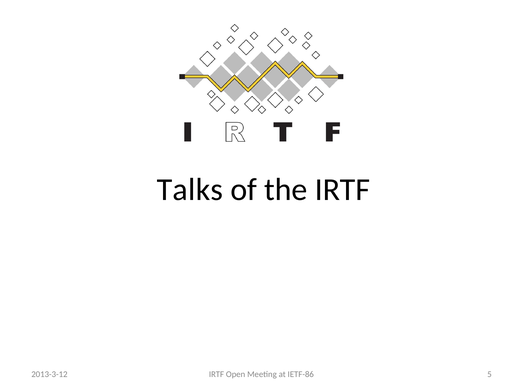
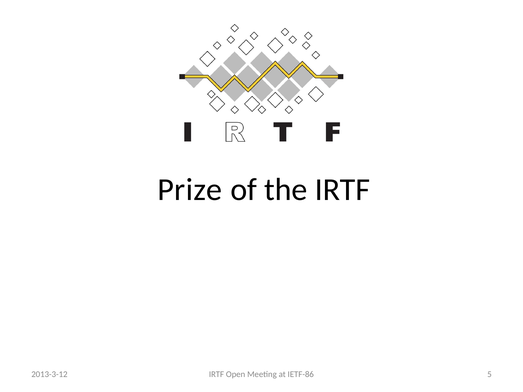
Talks: Talks -> Prize (190, 190)
